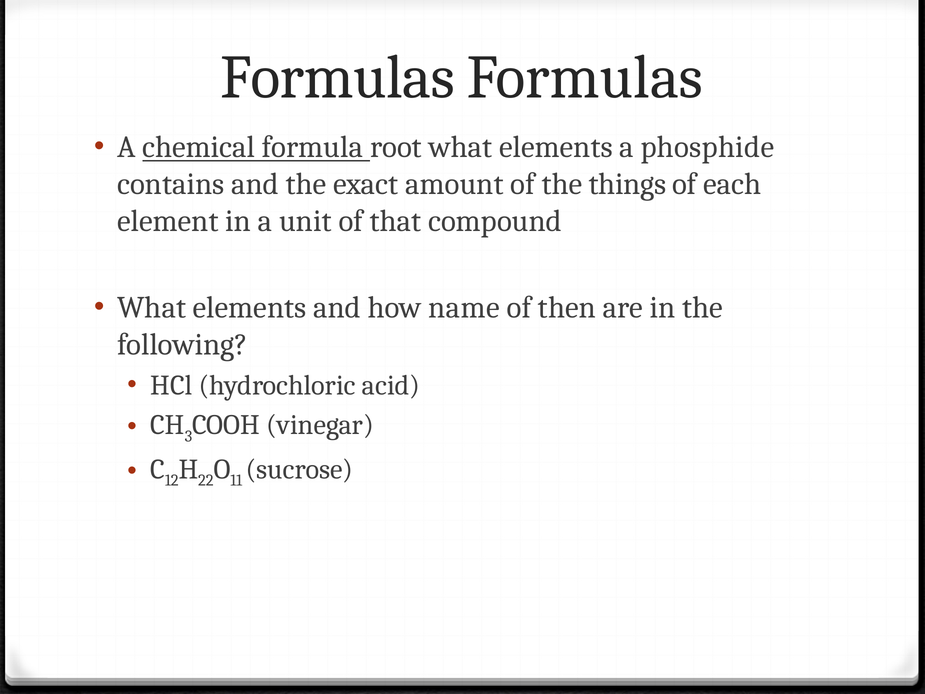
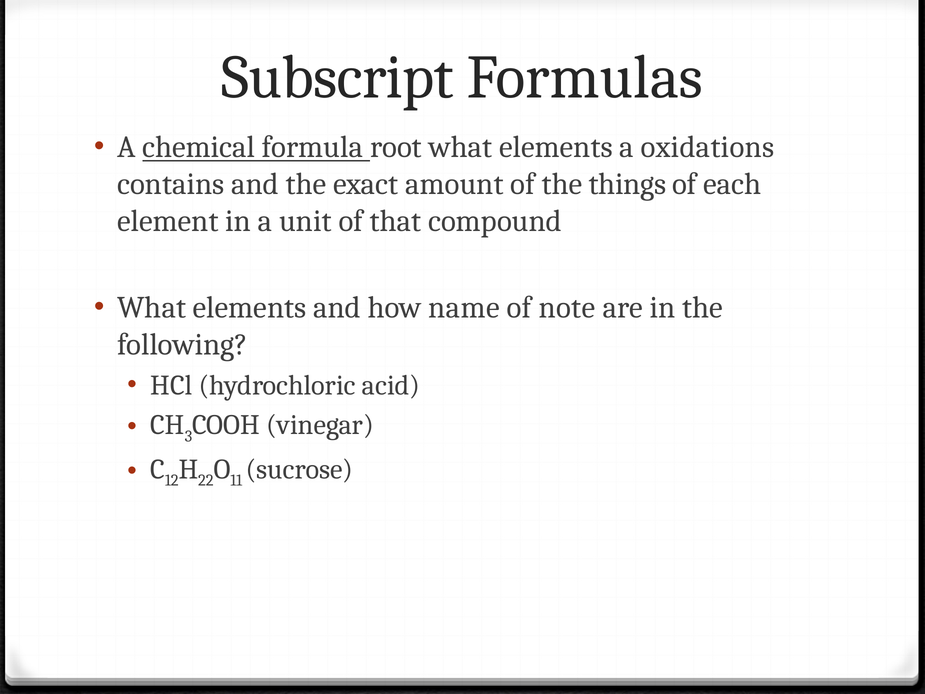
Formulas: Formulas -> Subscript (338, 77)
phosphide: phosphide -> oxidations (707, 147)
then: then -> note (567, 308)
